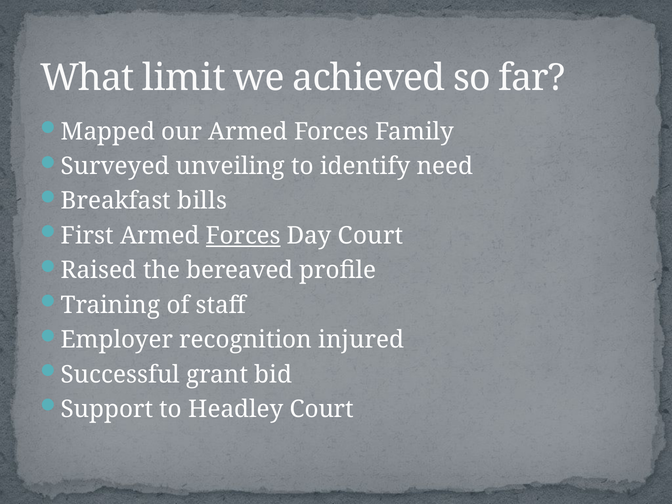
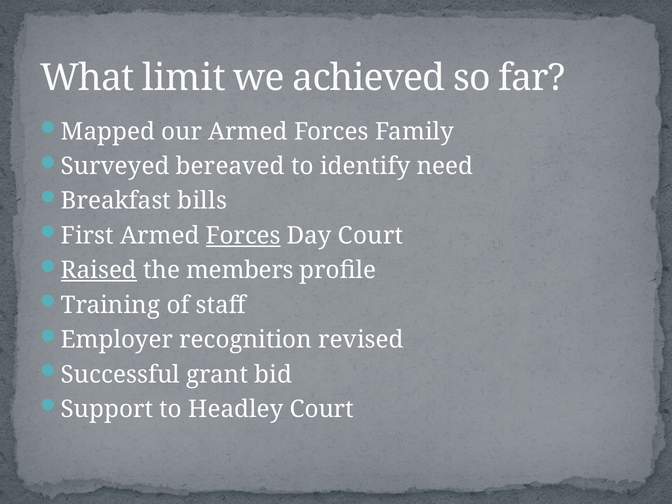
unveiling: unveiling -> bereaved (230, 166)
Raised underline: none -> present (99, 270)
bereaved: bereaved -> members (240, 270)
injured: injured -> revised (361, 340)
